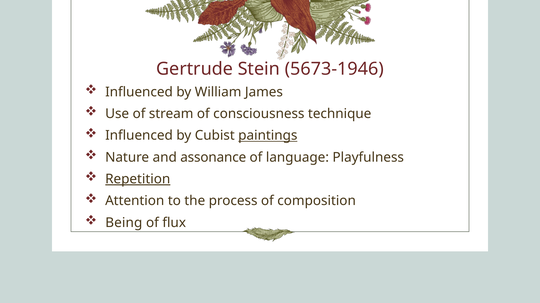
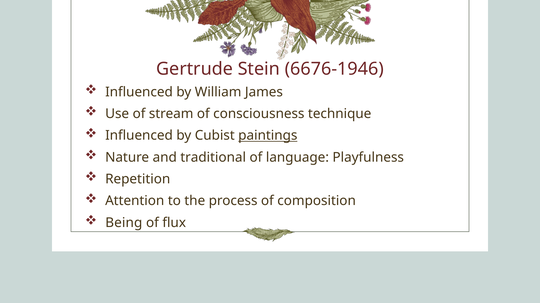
5673-1946: 5673-1946 -> 6676-1946 (334, 69)
assonance: assonance -> traditional (213, 158)
Repetition underline: present -> none (138, 179)
